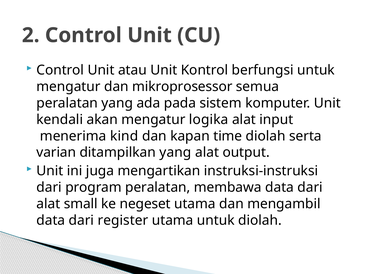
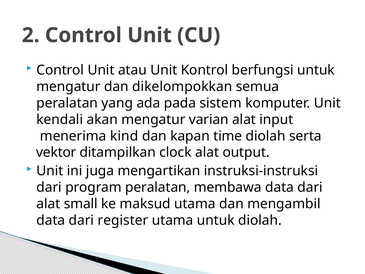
mikroprosessor: mikroprosessor -> dikelompokkan (182, 87)
logika: logika -> varian (209, 119)
varian: varian -> vektor (56, 152)
ditampilkan yang: yang -> clock (175, 152)
negeset: negeset -> maksud (145, 204)
